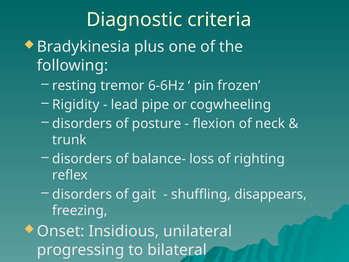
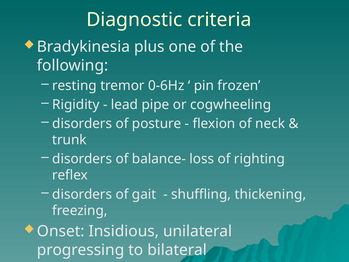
6-6Hz: 6-6Hz -> 0-6Hz (166, 85)
disappears: disappears -> thickening (270, 194)
